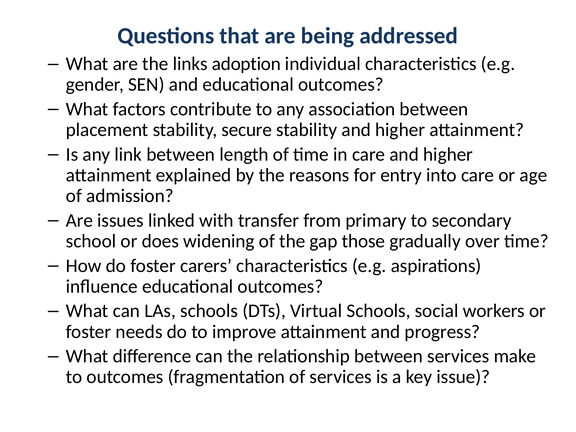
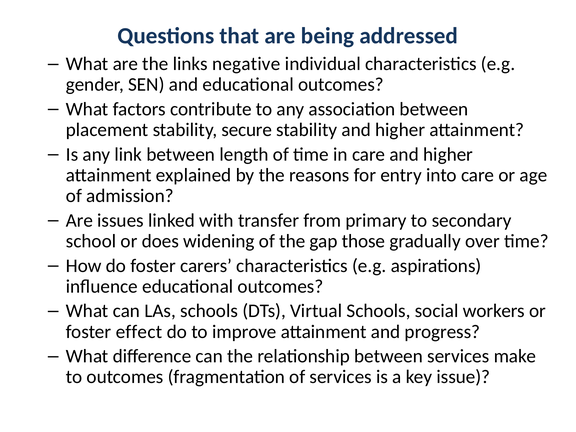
adoption: adoption -> negative (246, 64)
needs: needs -> effect (139, 332)
